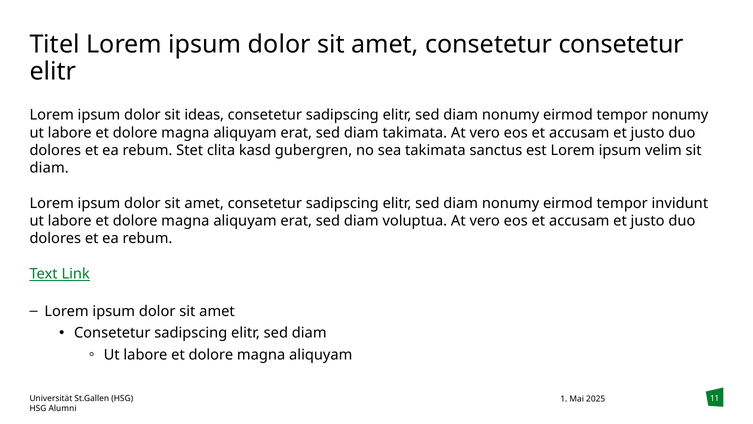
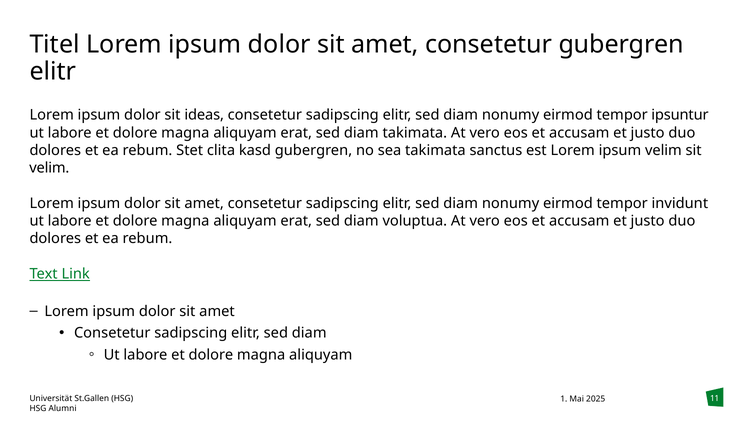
consetetur consetetur: consetetur -> gubergren (621, 44)
tempor nonumy: nonumy -> ipsuntur (680, 115)
diam: diam -> velim (49, 168)
